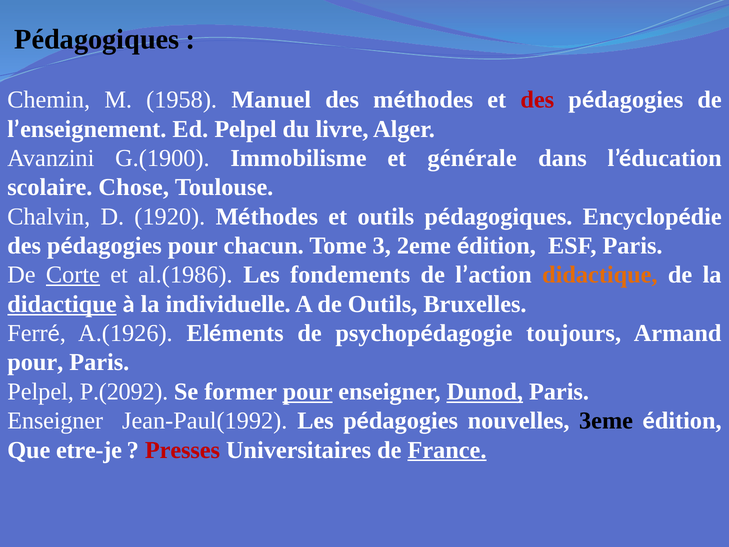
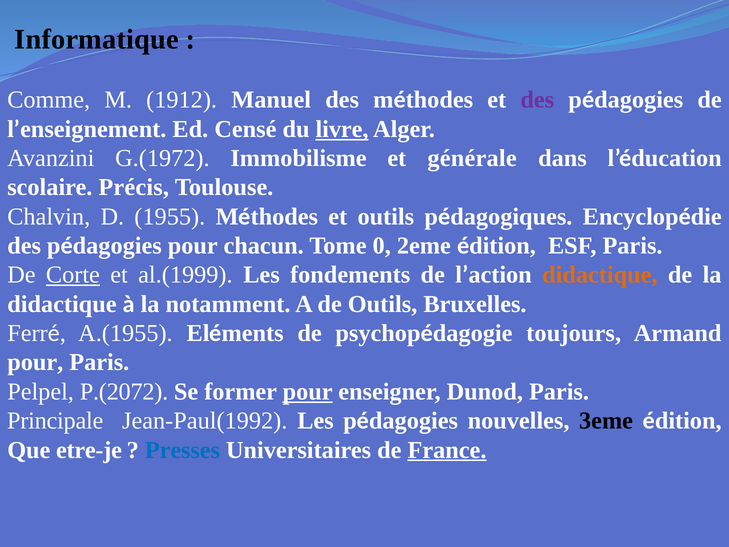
Pédagogiques: Pédagogiques -> Informatique (97, 39)
Chemin: Chemin -> Comme (49, 100)
1958: 1958 -> 1912 (182, 100)
des colour: red -> purple (537, 100)
Ed Pelpel: Pelpel -> Censé (245, 129)
livre underline: none -> present (342, 129)
G.(1900: G.(1900 -> G.(1972 (162, 158)
Chose: Chose -> Précis (134, 187)
1920: 1920 -> 1955 (170, 217)
3: 3 -> 0 (382, 246)
al.(1986: al.(1986 -> al.(1999 (185, 275)
didactique underline: present -> none (62, 304)
individuelle: individuelle -> notamment (228, 304)
A.(1926: A.(1926 -> A.(1955 (125, 333)
P.(2092: P.(2092 -> P.(2072 (124, 391)
Dunod underline: present -> none (485, 391)
Enseigner: Enseigner -> Principale (55, 421)
Presses colour: red -> blue (182, 450)
